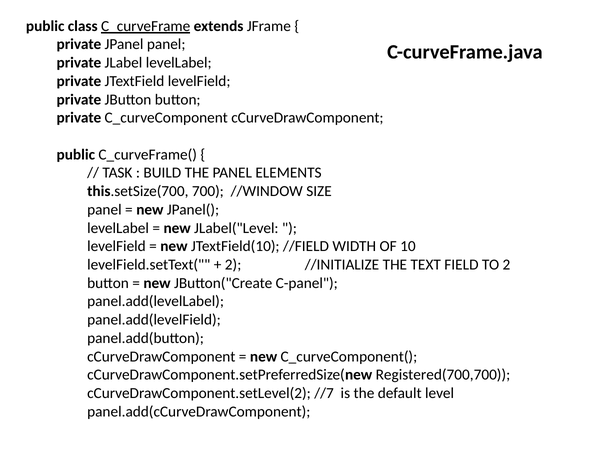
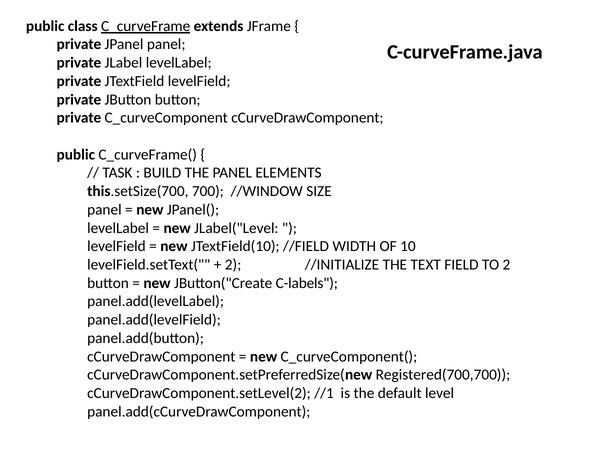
C-panel: C-panel -> C-labels (307, 283)
//7: //7 -> //1 (324, 393)
